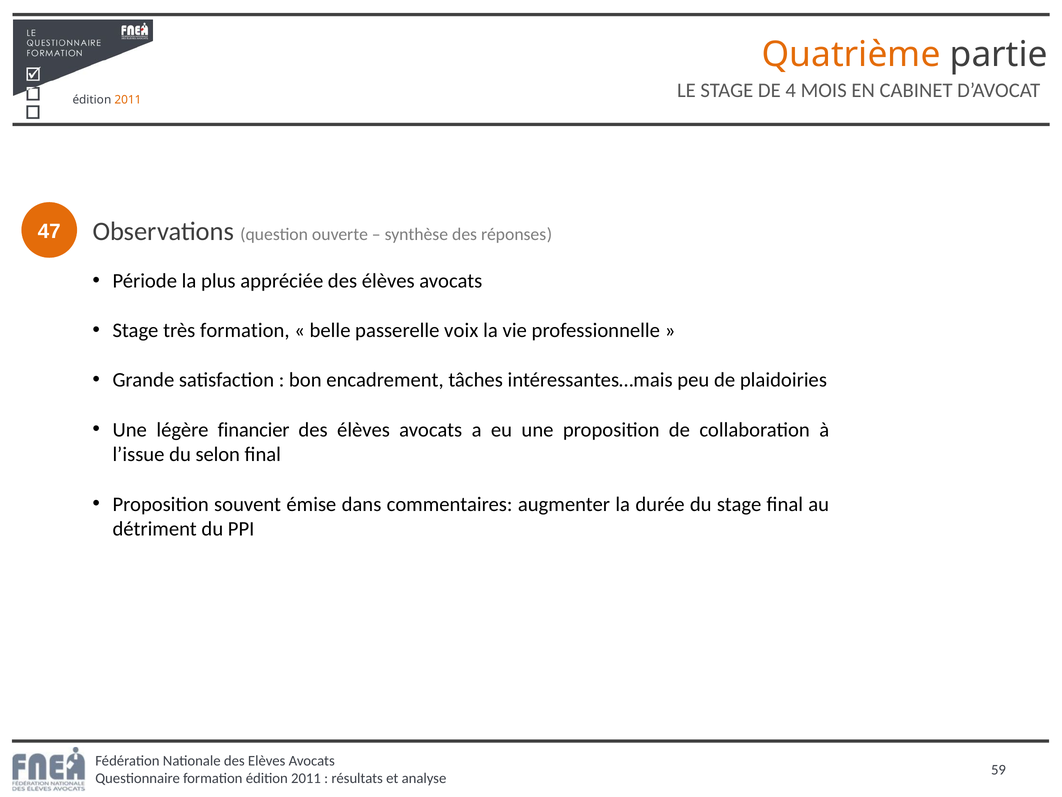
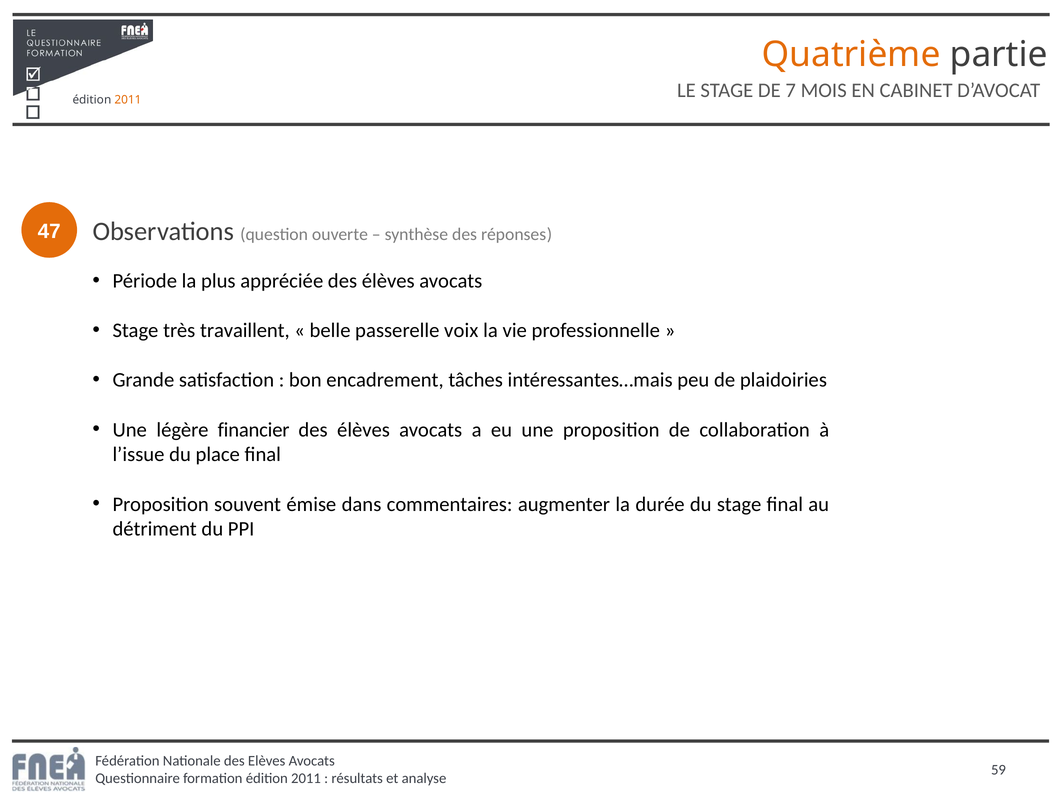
4: 4 -> 7 (791, 90)
très formation: formation -> travaillent (245, 330)
selon: selon -> place (218, 454)
